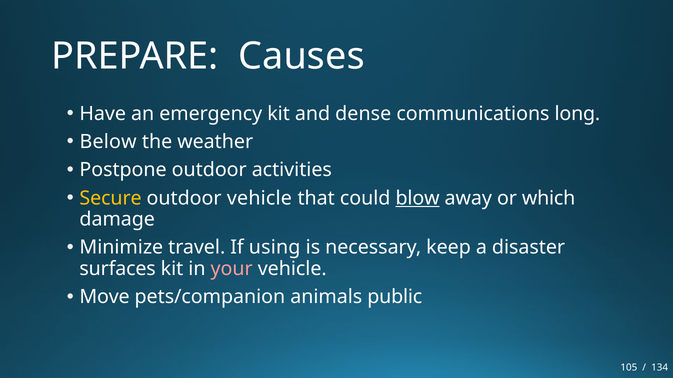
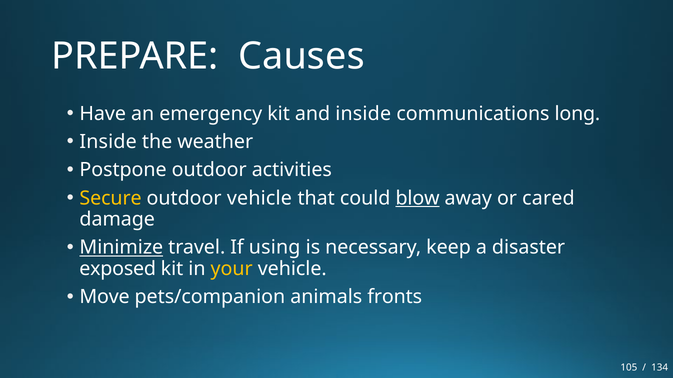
and dense: dense -> inside (363, 114)
Below: Below -> Inside (108, 142)
which: which -> cared (548, 198)
Minimize underline: none -> present (121, 248)
surfaces: surfaces -> exposed (118, 269)
your colour: pink -> yellow (232, 269)
public: public -> fronts (395, 297)
